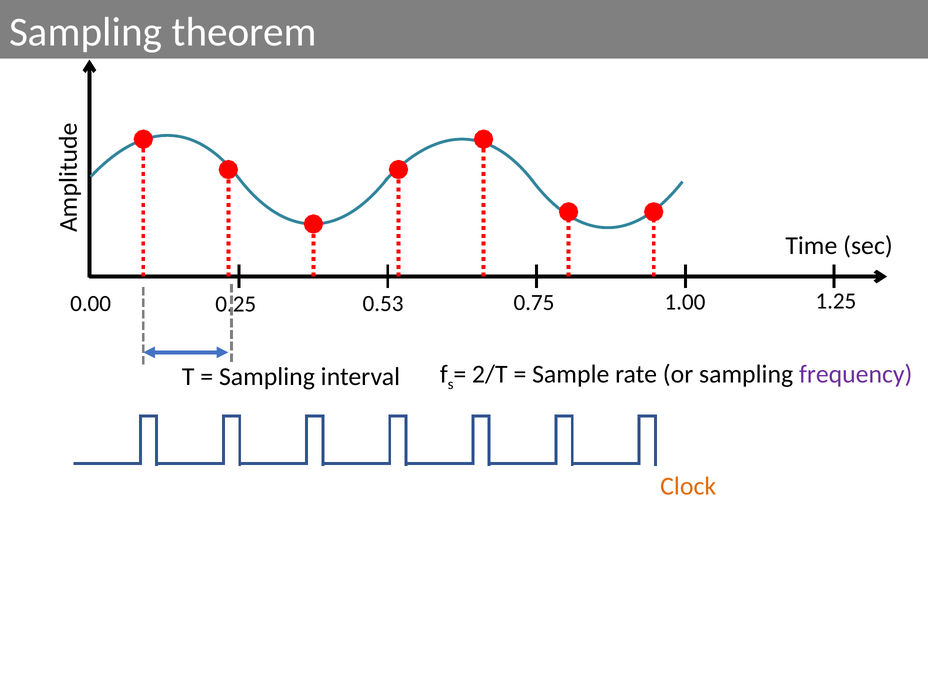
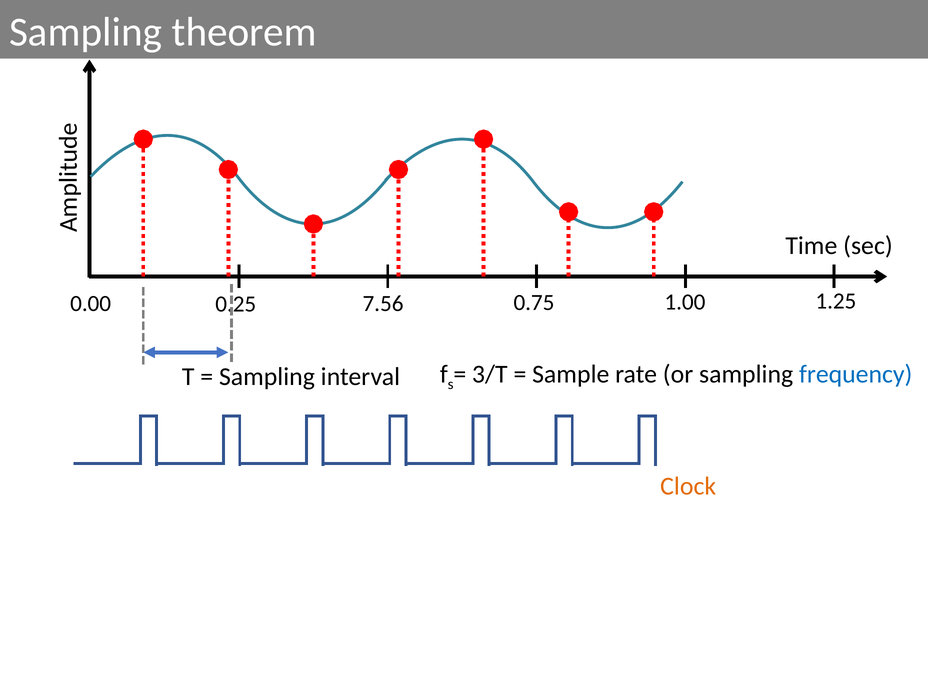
0.53: 0.53 -> 7.56 (383, 303)
2/T: 2/T -> 3/T (490, 374)
frequency colour: purple -> blue (856, 374)
